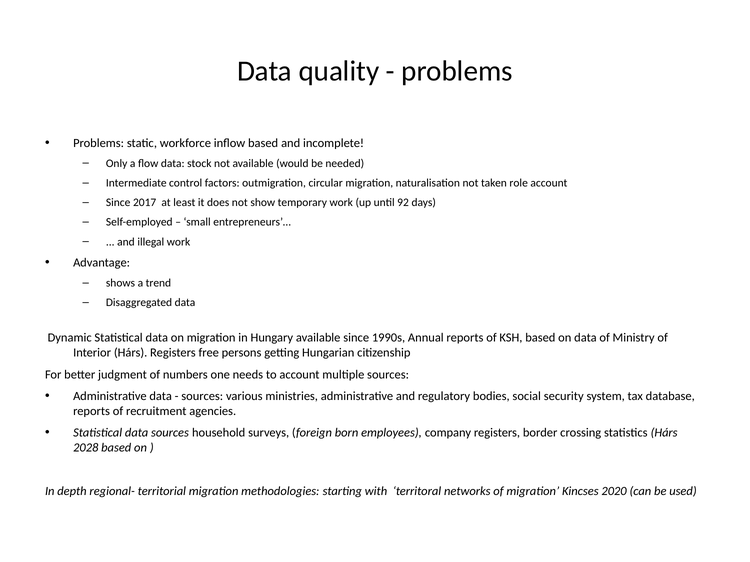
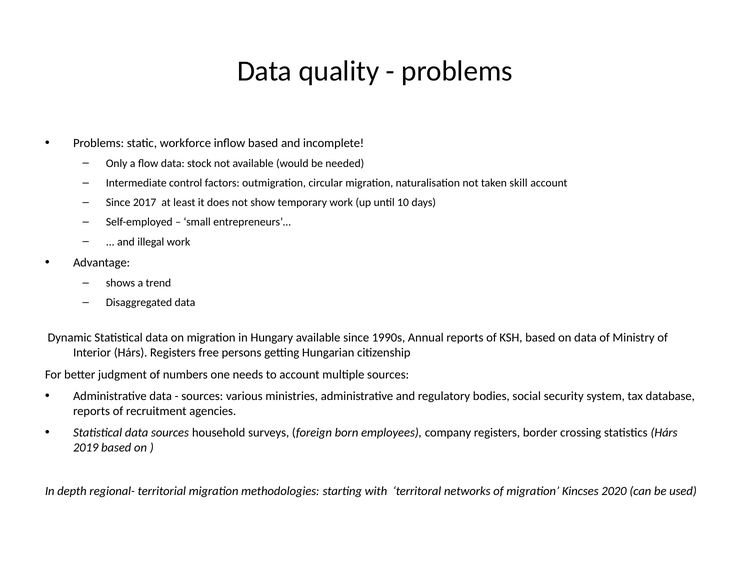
role: role -> skill (519, 183)
92: 92 -> 10 (403, 203)
2028: 2028 -> 2019 (86, 448)
